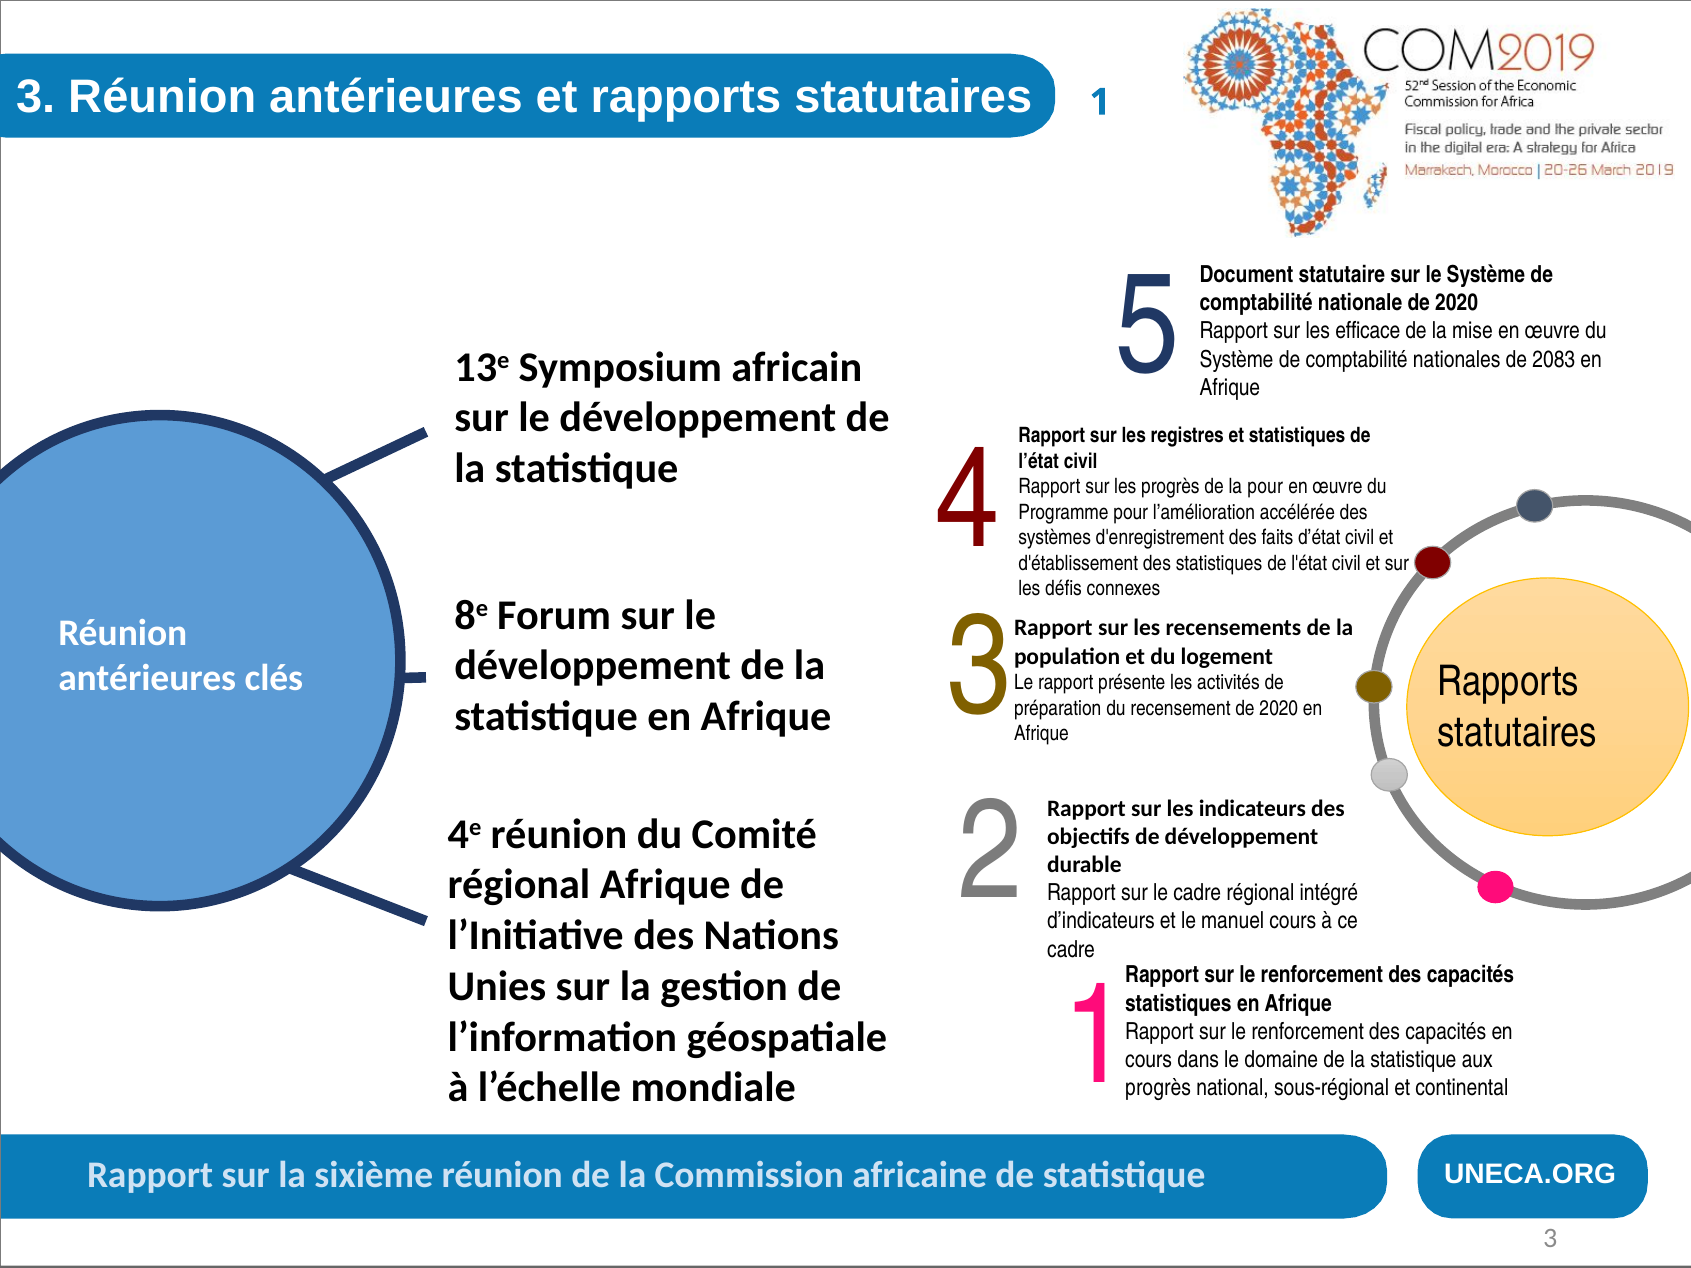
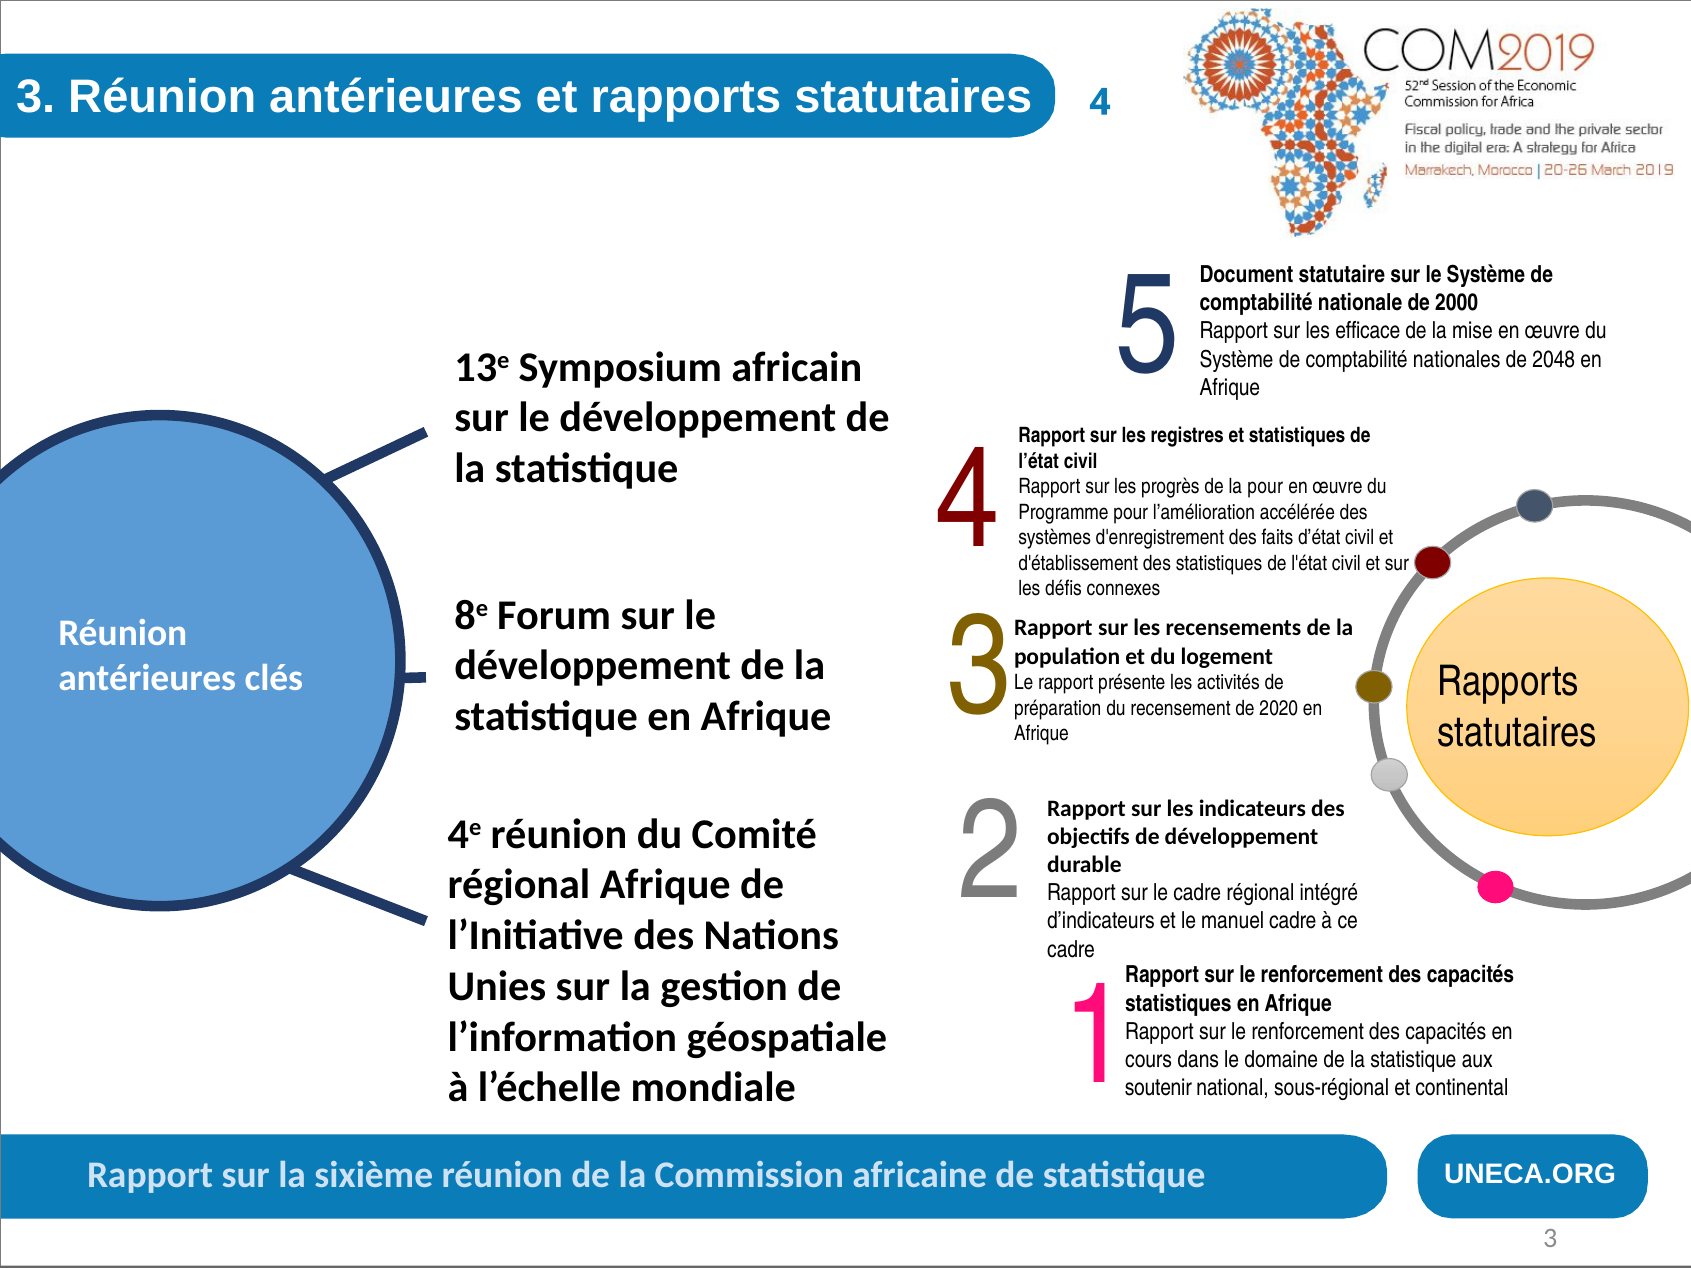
statutaires 1: 1 -> 4 (1100, 102)
nationale de 2020: 2020 -> 2000 (1457, 303)
2083: 2083 -> 2048 (1554, 359)
manuel cours: cours -> cadre (1293, 921)
progrès: progrès -> soutenir (1158, 1088)
